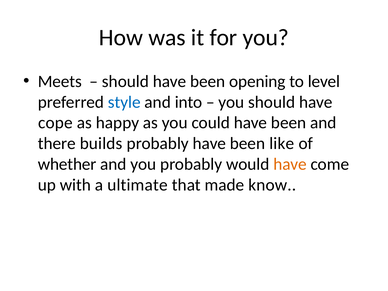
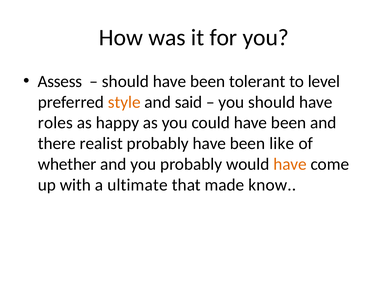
Meets: Meets -> Assess (60, 81)
opening: opening -> tolerant (257, 81)
style colour: blue -> orange (124, 102)
into: into -> said (189, 102)
cope: cope -> roles (55, 123)
builds: builds -> realist (101, 143)
